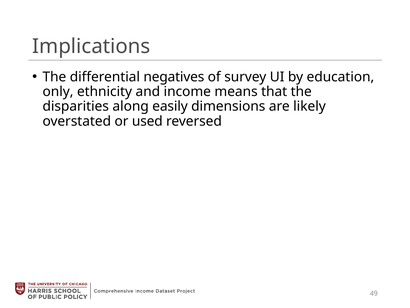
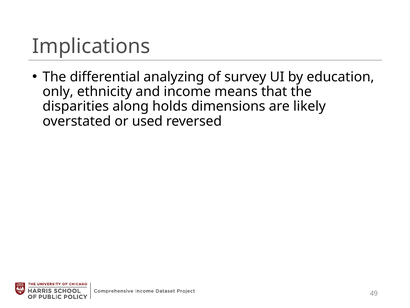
negatives: negatives -> analyzing (174, 77)
easily: easily -> holds (170, 106)
